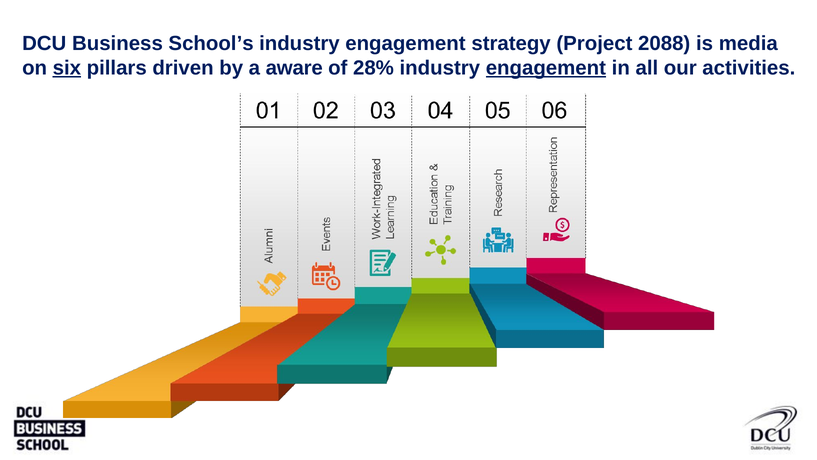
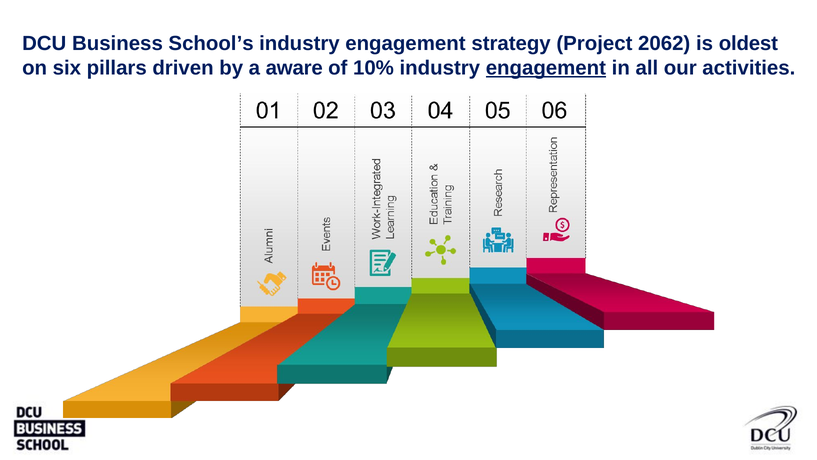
2088: 2088 -> 2062 (664, 43)
media: media -> oldest (748, 43)
six underline: present -> none (67, 68)
28%: 28% -> 10% (373, 68)
